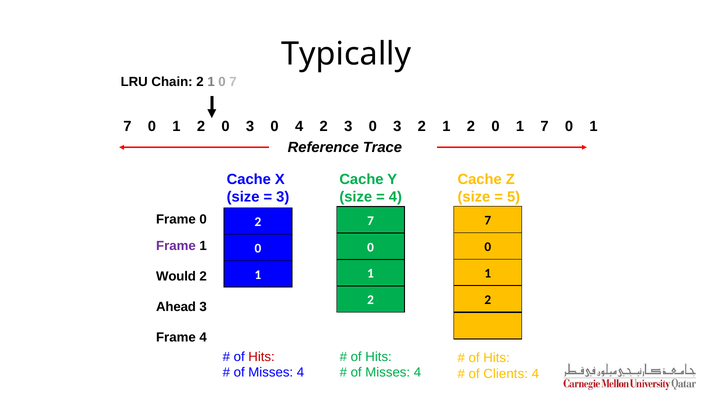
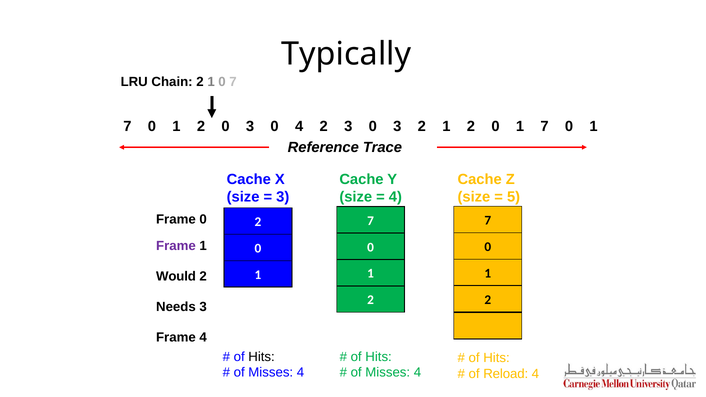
Ahead: Ahead -> Needs (176, 307)
Hits colour: red -> black (262, 357)
Clients: Clients -> Reload (506, 374)
